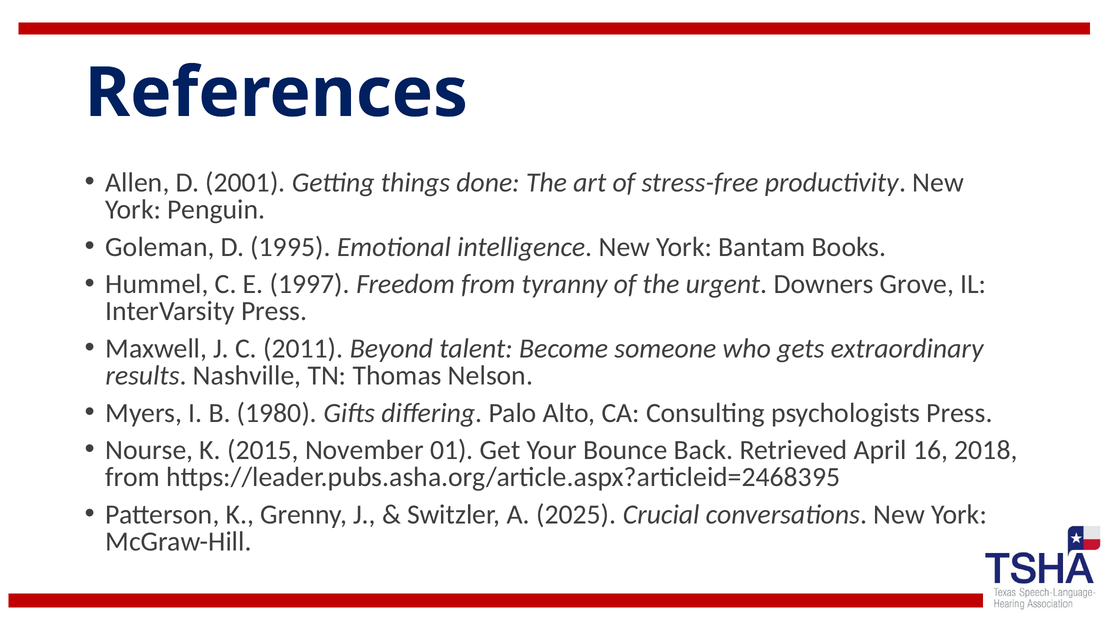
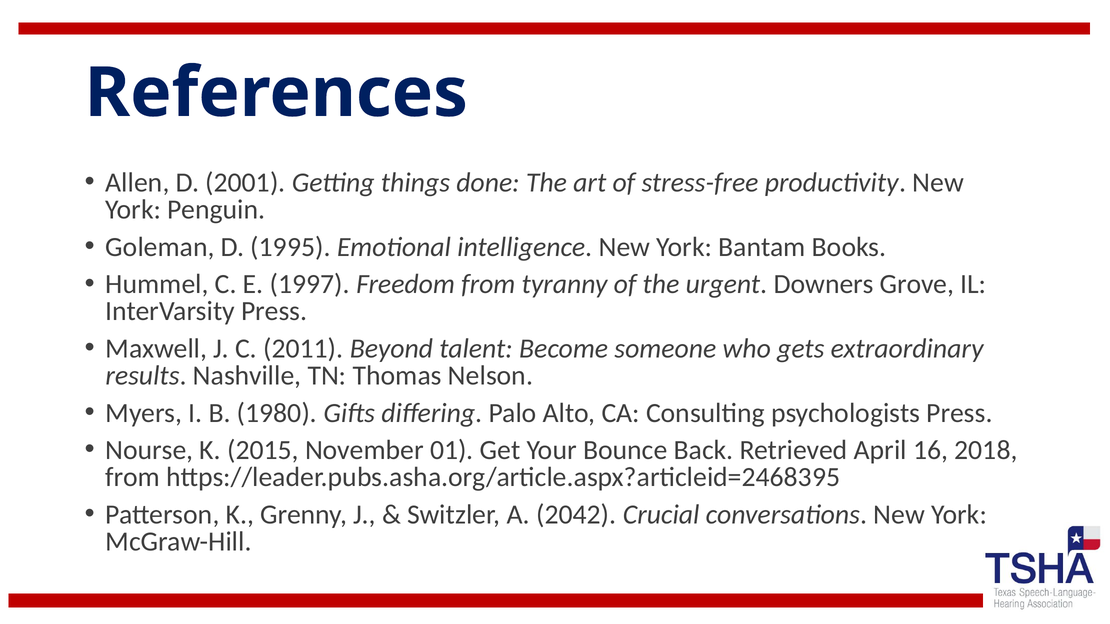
2025: 2025 -> 2042 (576, 515)
